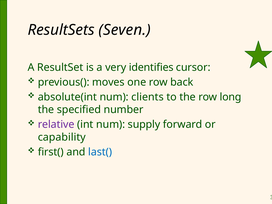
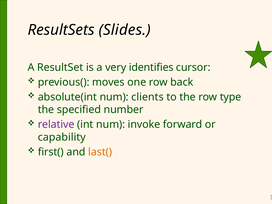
Seven: Seven -> Slides (125, 30)
long: long -> type (231, 97)
supply: supply -> invoke (144, 124)
last( colour: blue -> orange (100, 152)
